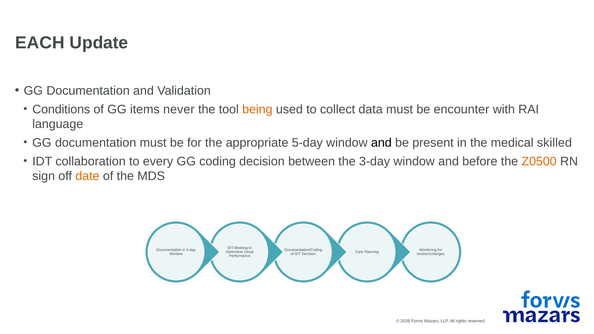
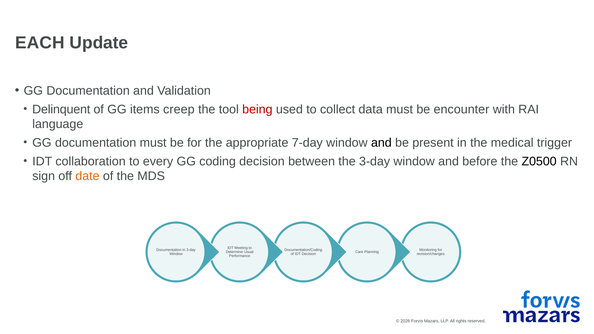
Conditions: Conditions -> Delinquent (61, 109)
never: never -> creep (179, 109)
being colour: orange -> red (257, 109)
5-day: 5-day -> 7-day (307, 143)
skilled: skilled -> trigger (554, 143)
Z0500 colour: orange -> black (539, 161)
